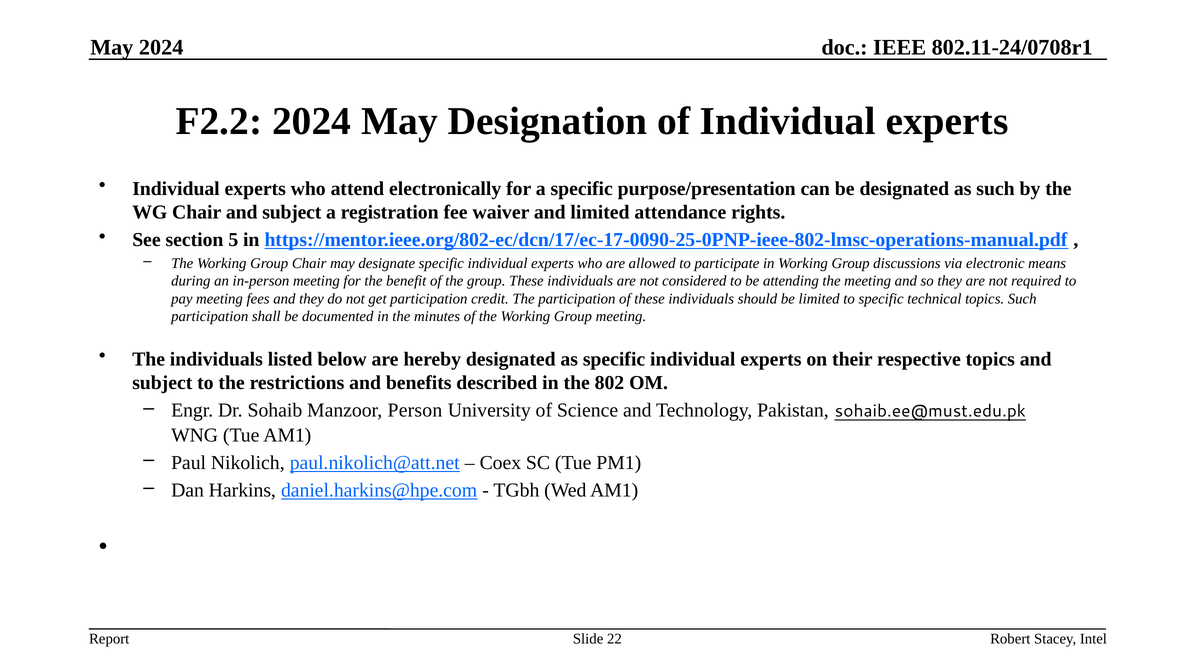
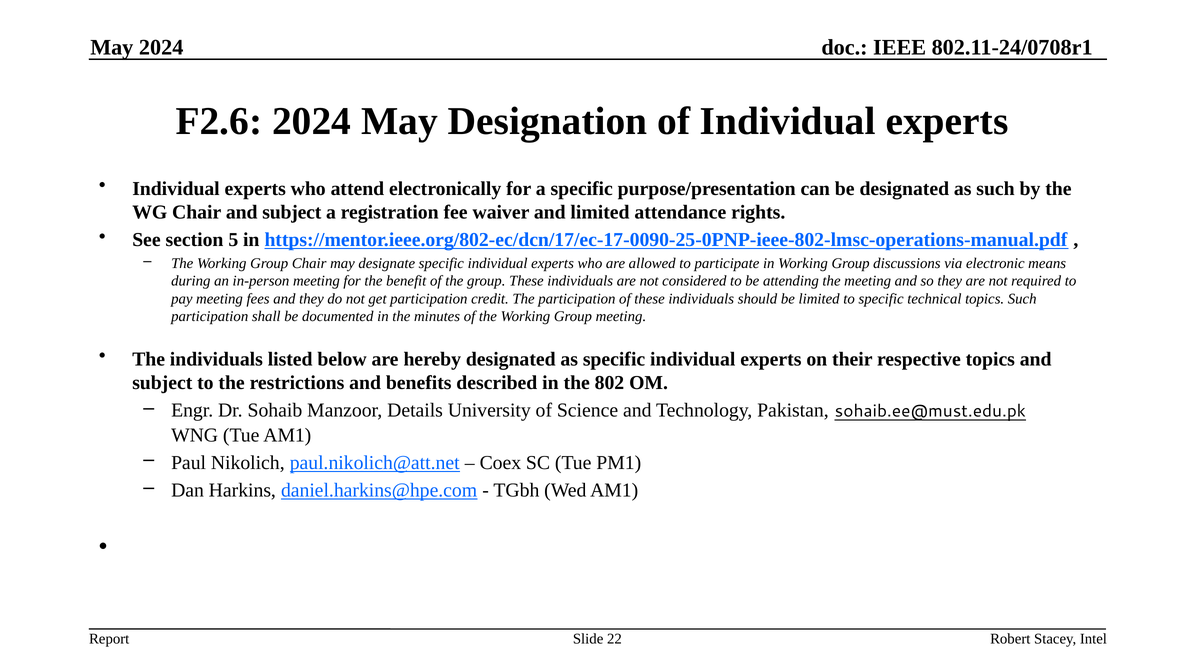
F2.2: F2.2 -> F2.6 (219, 121)
Person: Person -> Details (415, 411)
